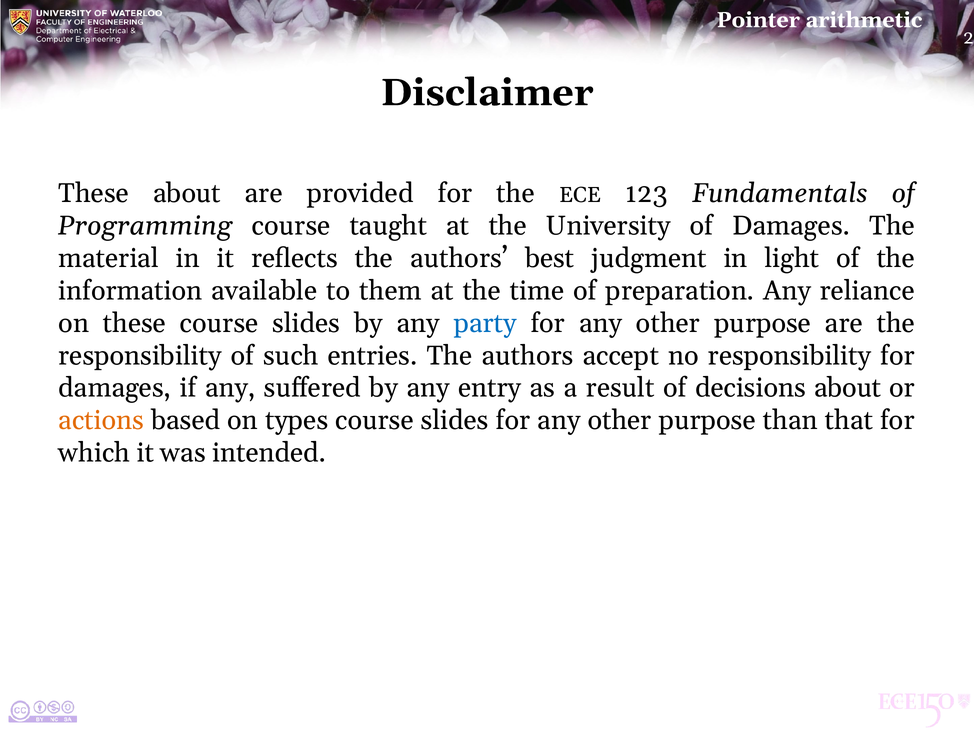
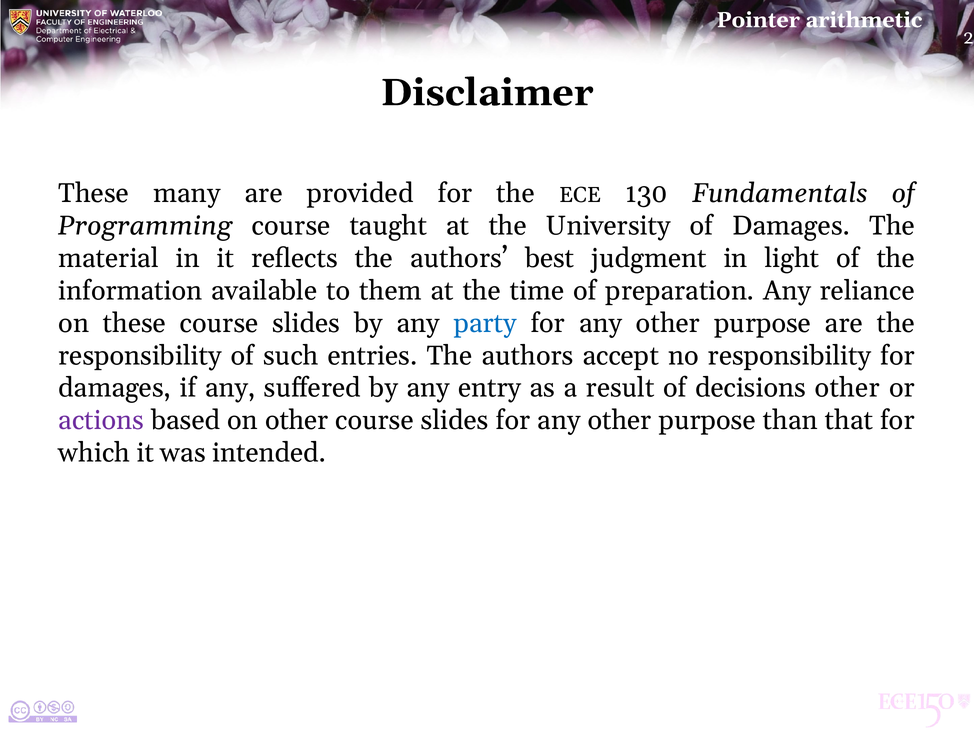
These about: about -> many (187, 193)
123: 123 -> 130 (647, 193)
decisions about: about -> other (847, 388)
actions colour: orange -> purple (101, 421)
on types: types -> other (297, 421)
